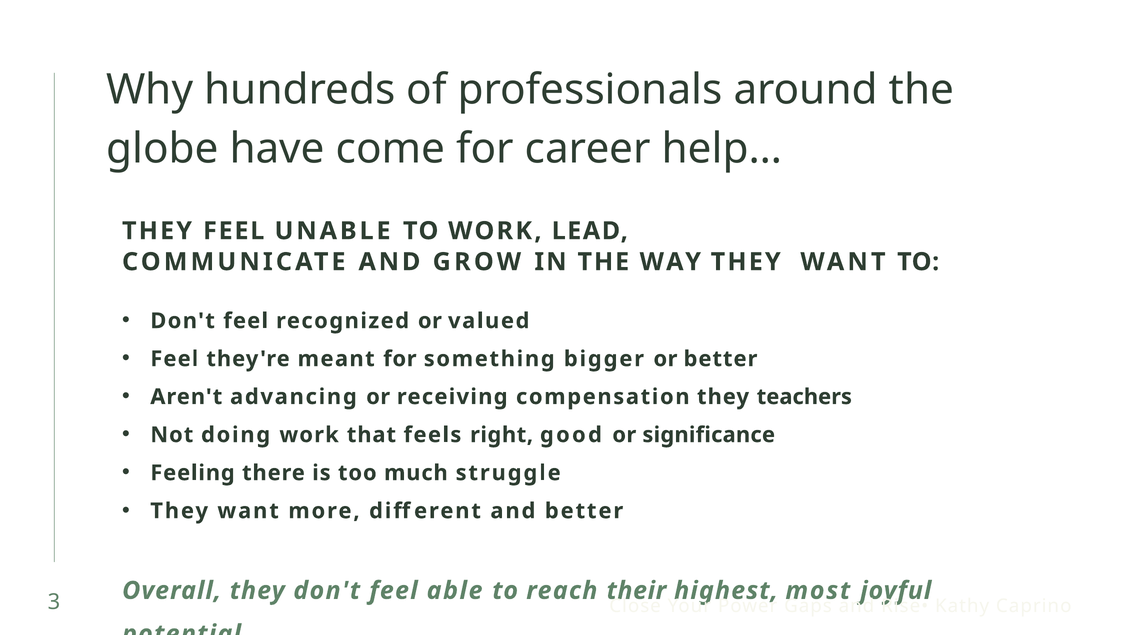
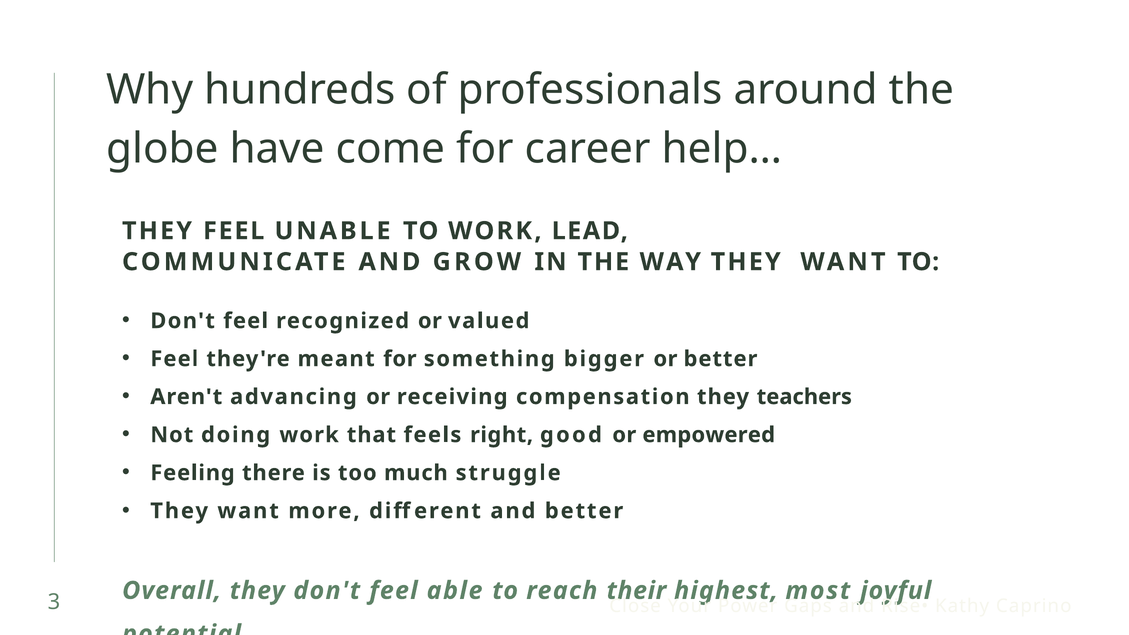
significance: significance -> empowered (709, 435)
